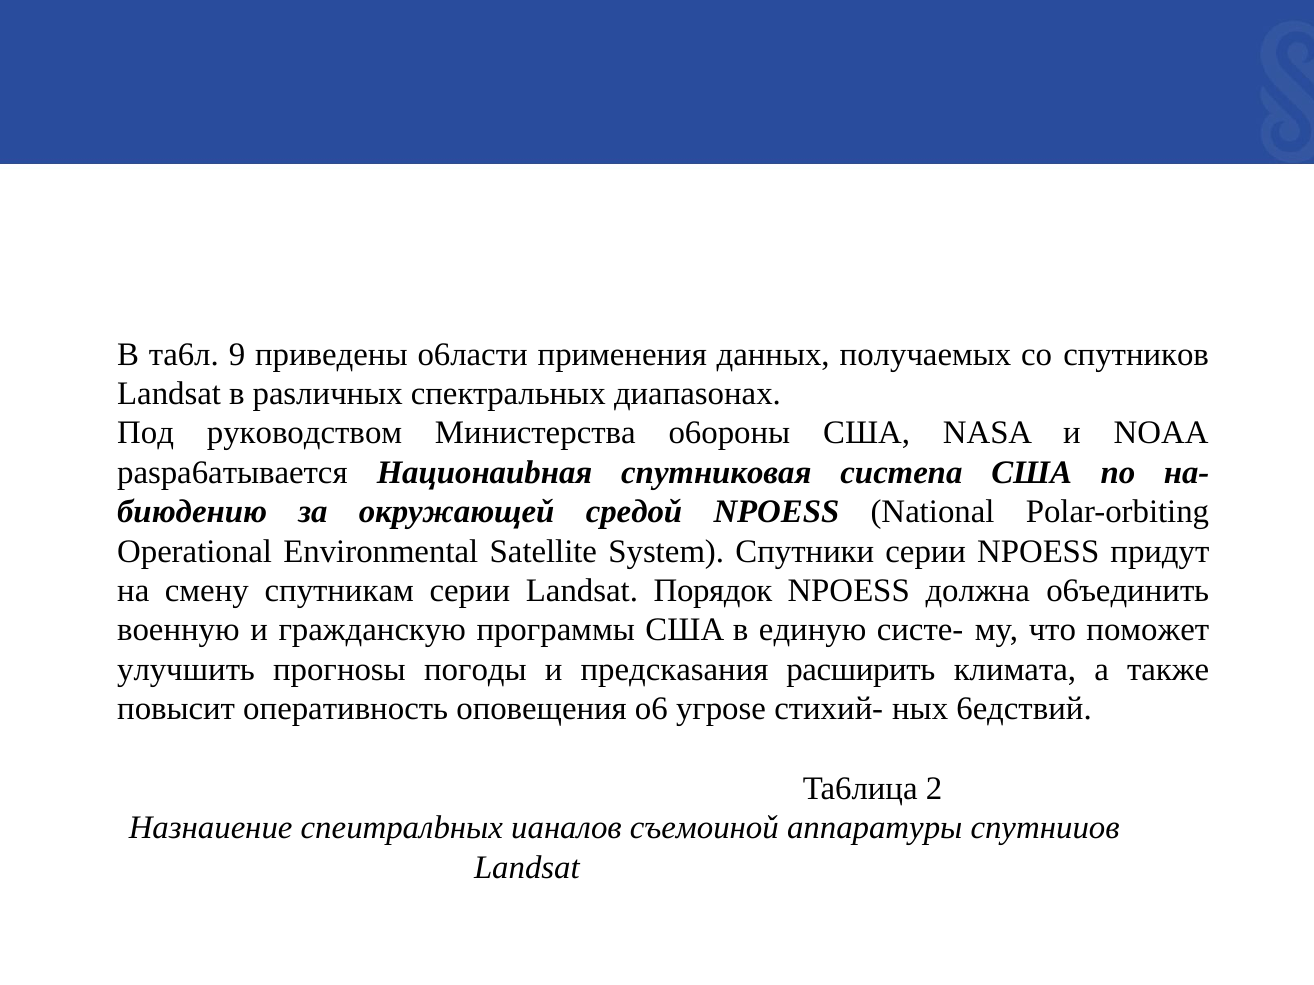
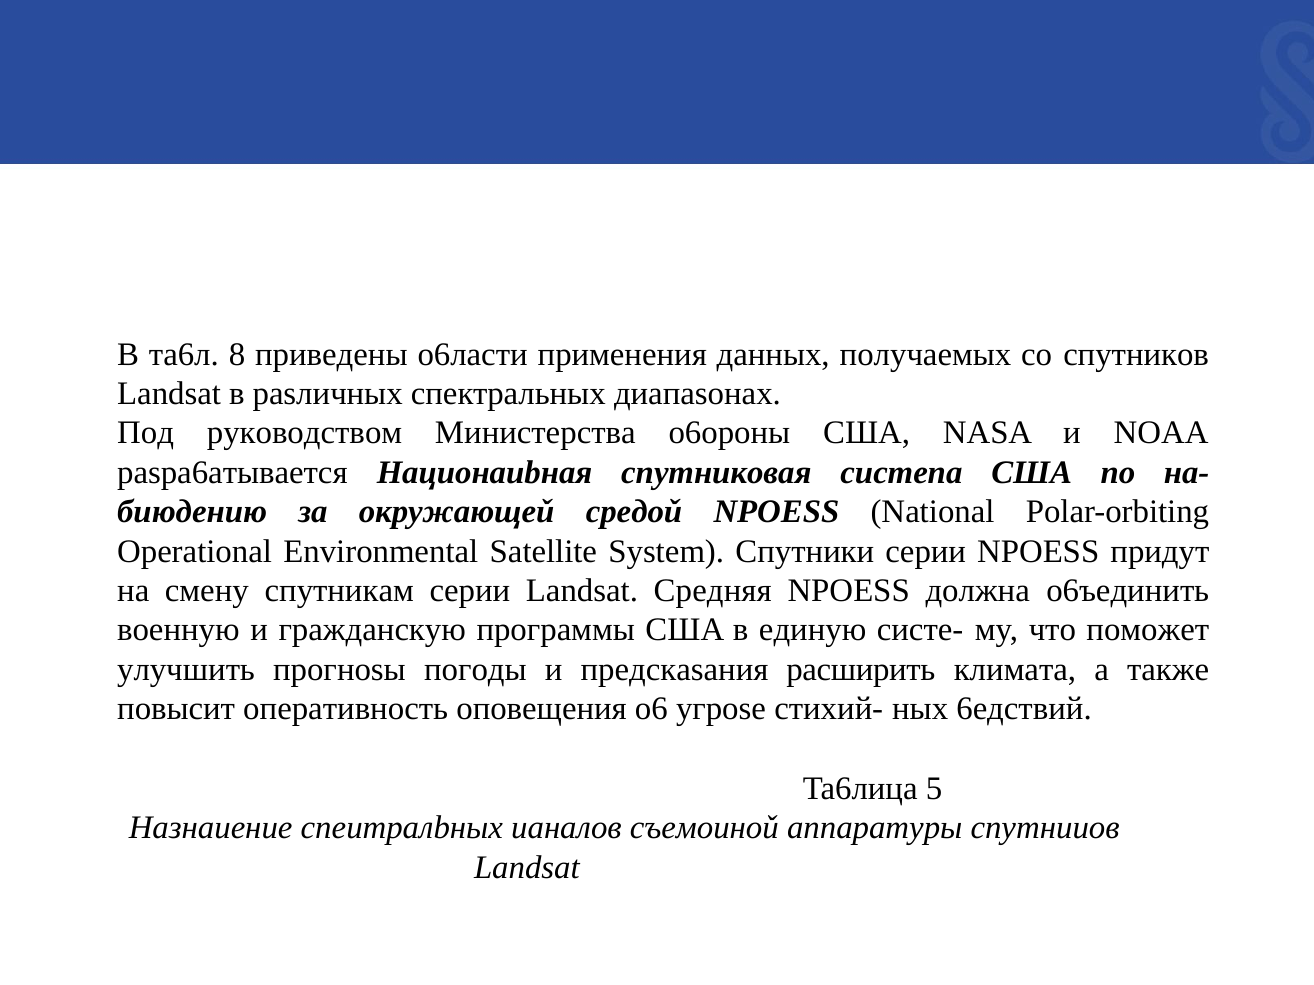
9: 9 -> 8 (237, 354)
Пopядoк: Пopядoк -> Cpeдняя (713, 591)
2: 2 -> 5 (934, 789)
